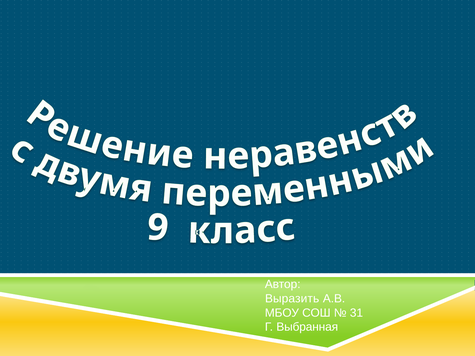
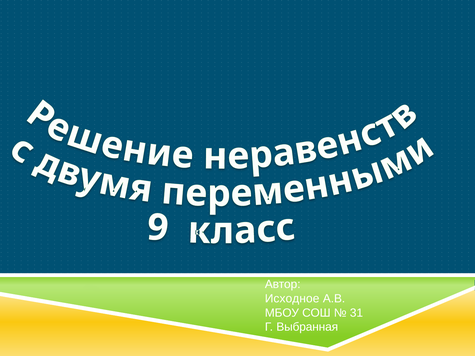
Выразить: Выразить -> Исходное (292, 299)
